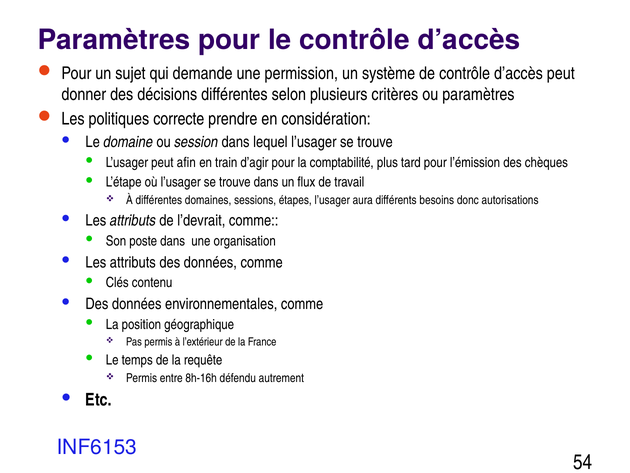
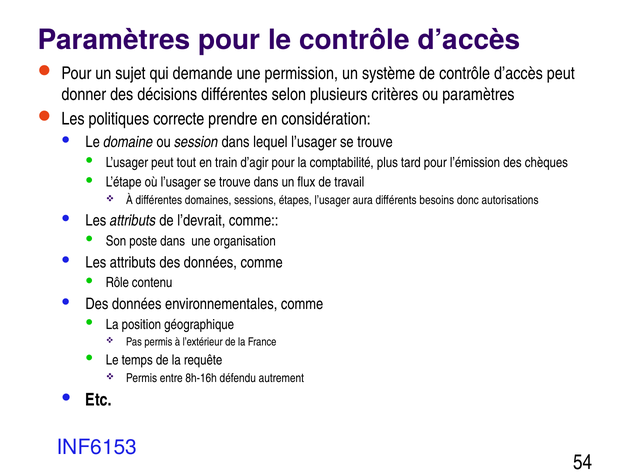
afin: afin -> tout (186, 163)
Clés: Clés -> Rôle (117, 283)
